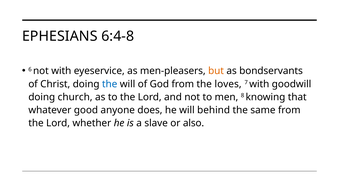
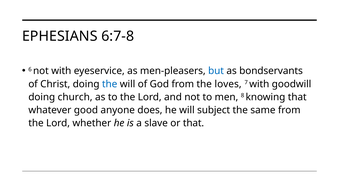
6:4-8: 6:4-8 -> 6:7-8 (118, 36)
but colour: orange -> blue (216, 71)
behind: behind -> subject (214, 110)
or also: also -> that (194, 123)
